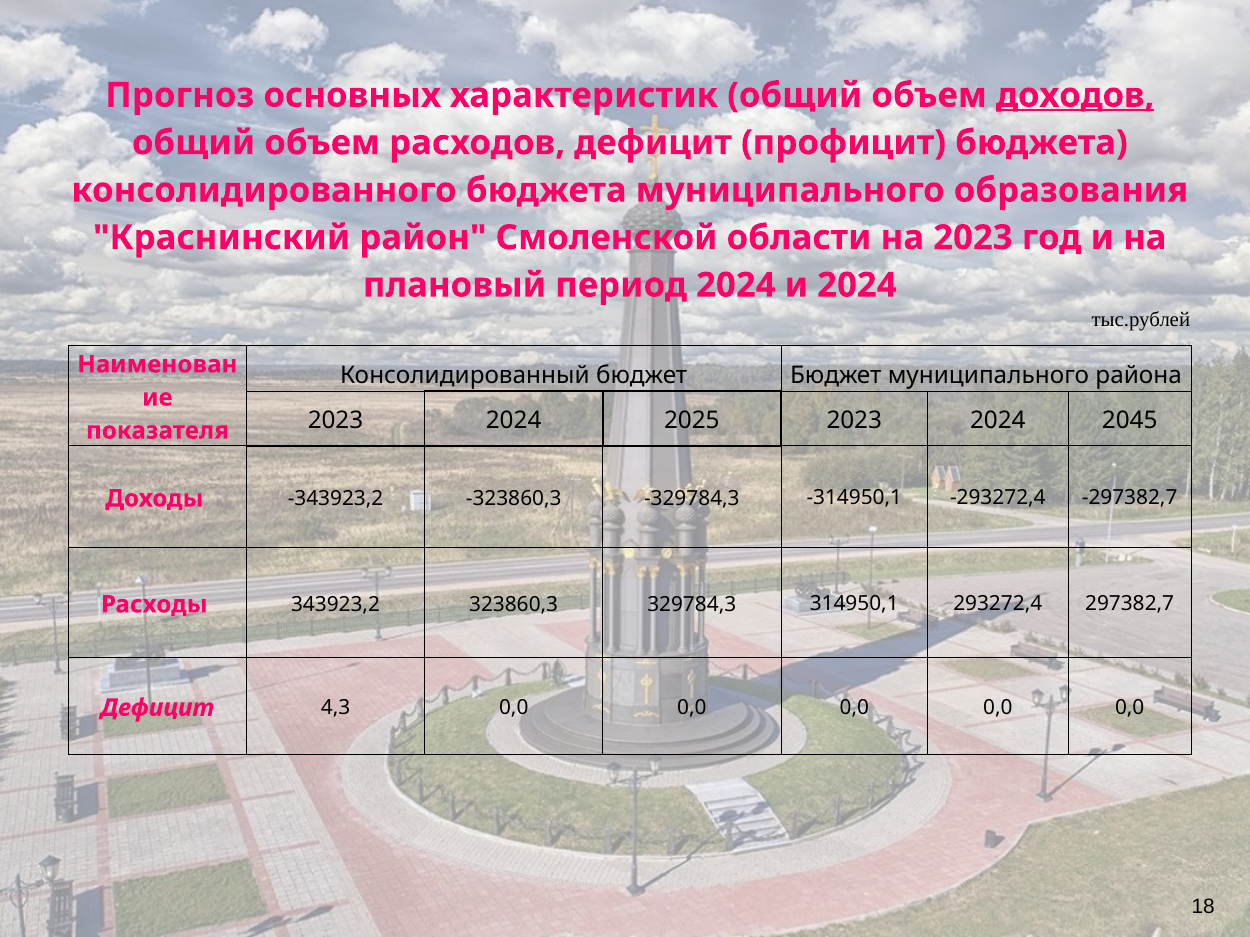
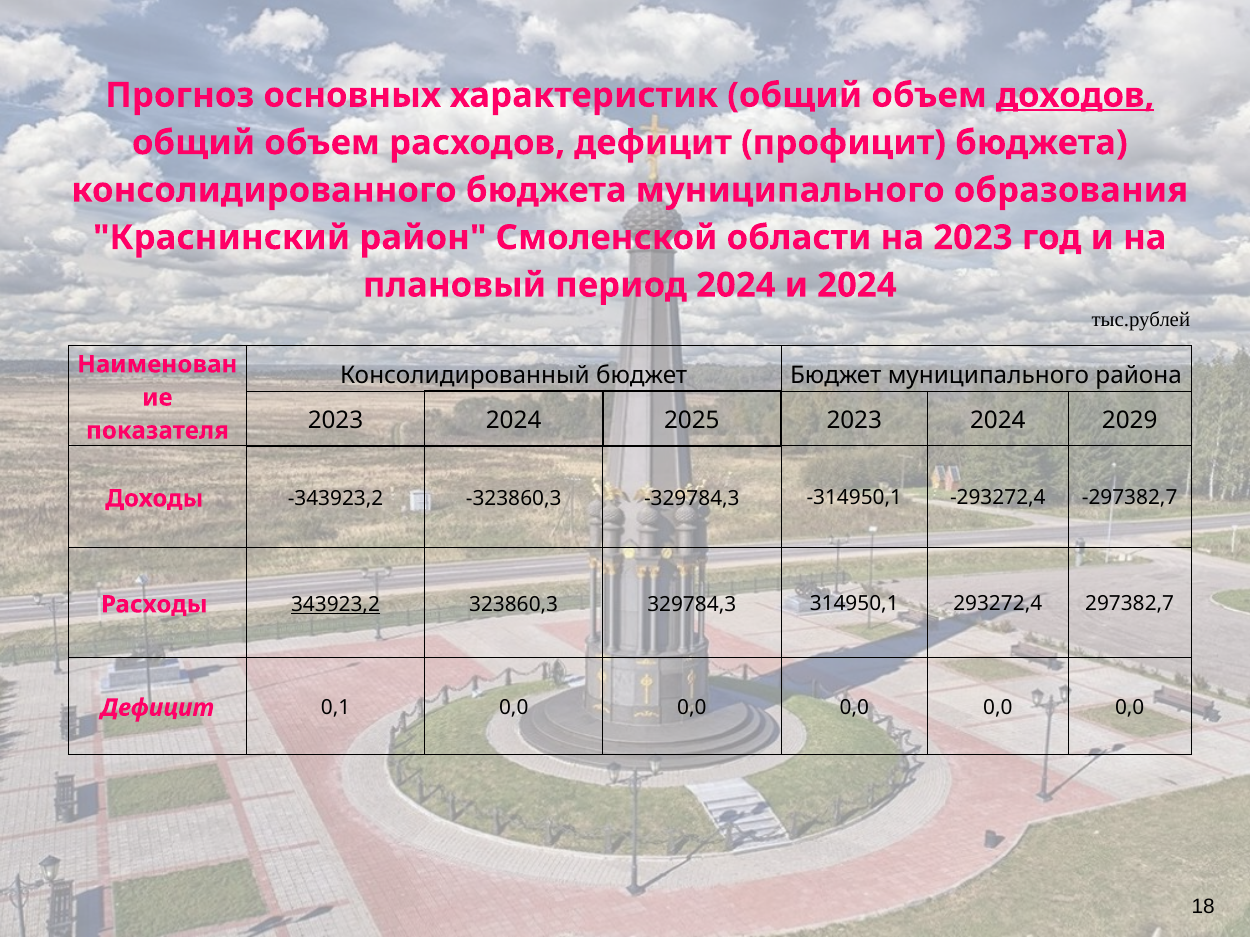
2045: 2045 -> 2029 (1130, 421)
343923,2 underline: none -> present (336, 605)
4,3: 4,3 -> 0,1 (336, 708)
